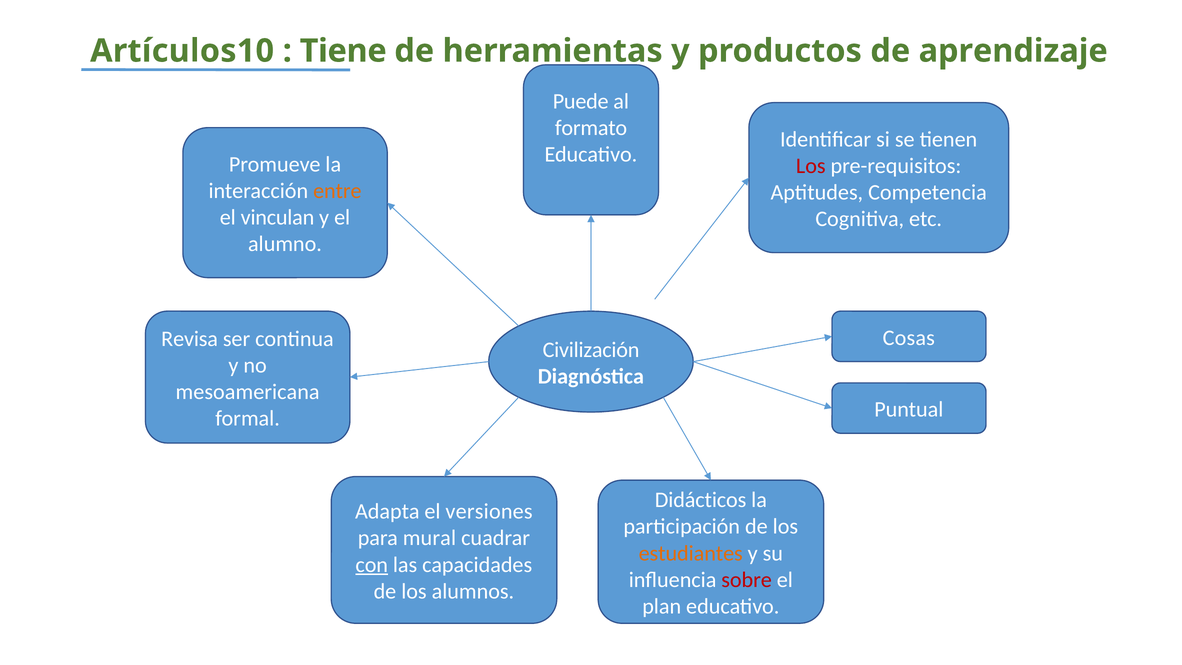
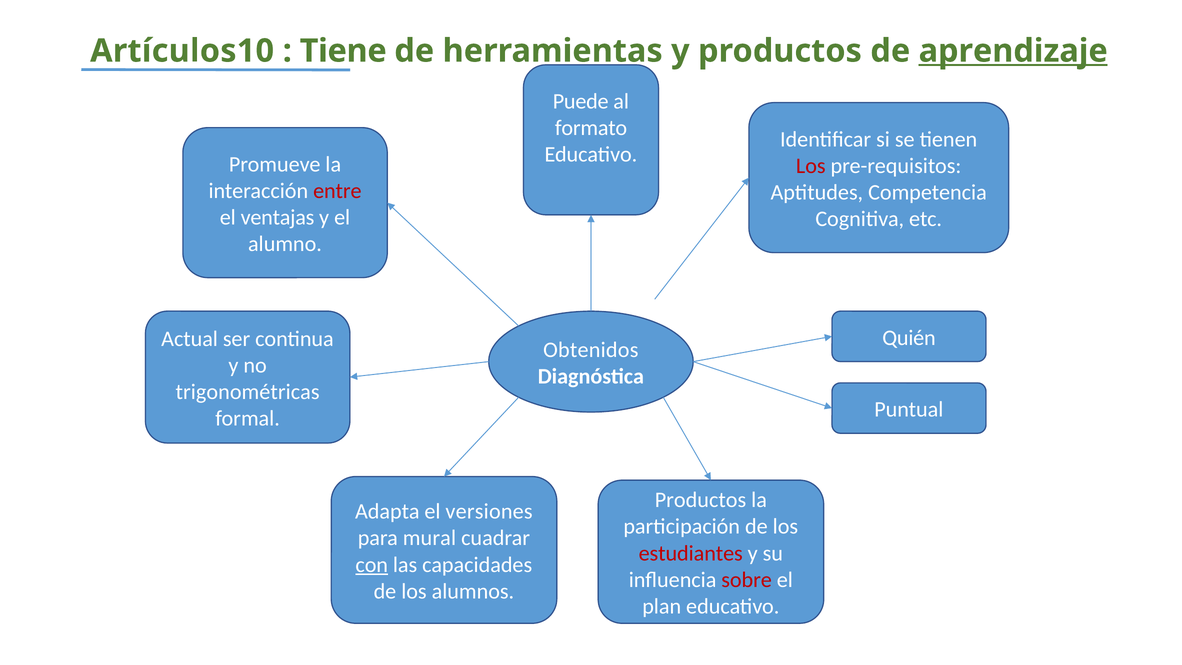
aprendizaje underline: none -> present (1013, 51)
entre colour: orange -> red (337, 191)
vinculan: vinculan -> ventajas (278, 217)
Cosas: Cosas -> Quién (909, 338)
Revisa: Revisa -> Actual (190, 339)
Civilización: Civilización -> Obtenidos (591, 350)
mesoamericana: mesoamericana -> trigonométricas (248, 392)
Didácticos: Didácticos -> Productos (701, 500)
estudiantes colour: orange -> red (691, 553)
